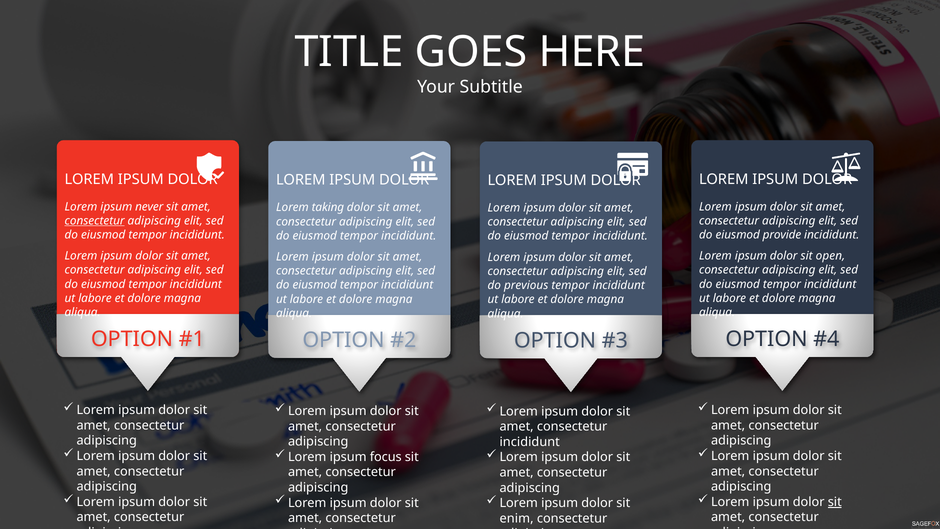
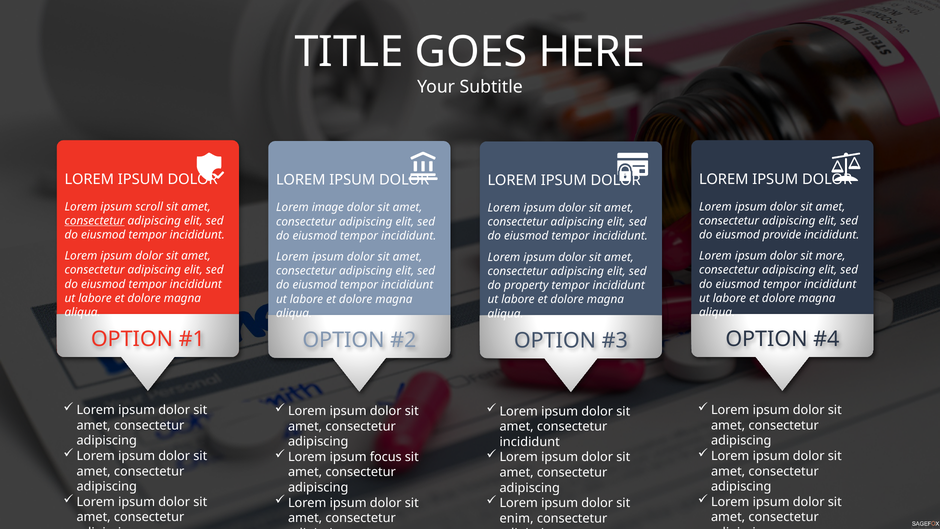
never: never -> scroll (149, 207)
taking: taking -> image (328, 207)
open: open -> more (831, 256)
previous: previous -> property (526, 285)
sit underline: present -> none (835, 502)
